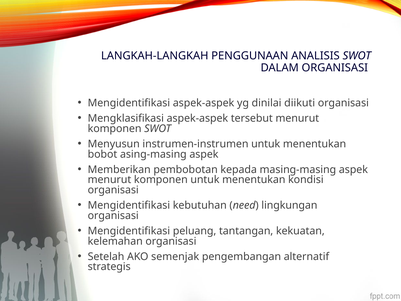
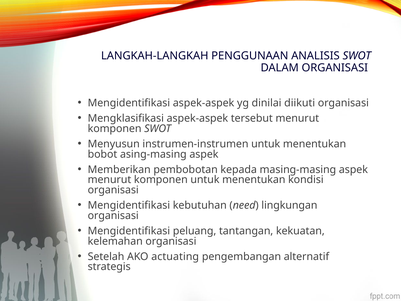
semenjak: semenjak -> actuating (175, 256)
